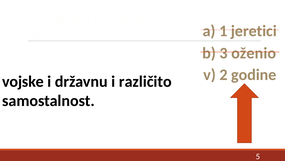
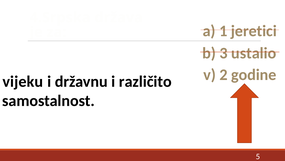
oženio: oženio -> ustalio (254, 53)
vojske: vojske -> vijeku (23, 81)
